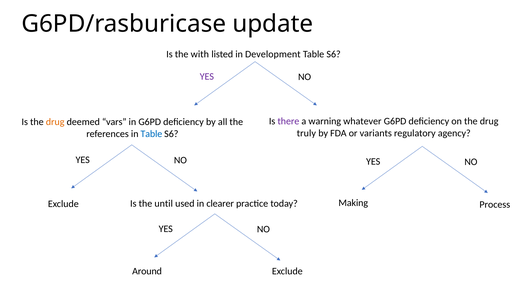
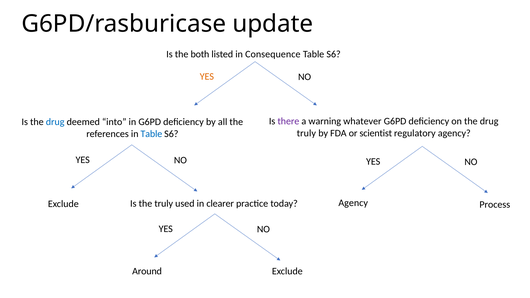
with: with -> both (200, 54)
Development: Development -> Consequence (273, 54)
YES colour: purple -> orange (207, 77)
drug colour: orange -> blue (55, 122)
vars: vars -> into (114, 122)
variants: variants -> scientist (376, 133)
Making: Making -> Agency (353, 203)
the until: until -> truly (164, 203)
